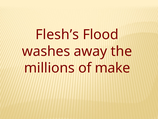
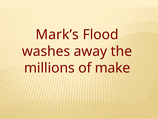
Flesh’s: Flesh’s -> Mark’s (57, 35)
